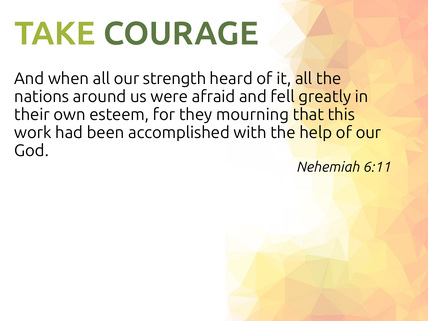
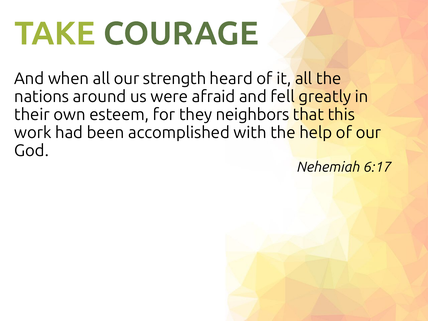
mourning: mourning -> neighbors (253, 115)
6:11: 6:11 -> 6:17 (378, 167)
